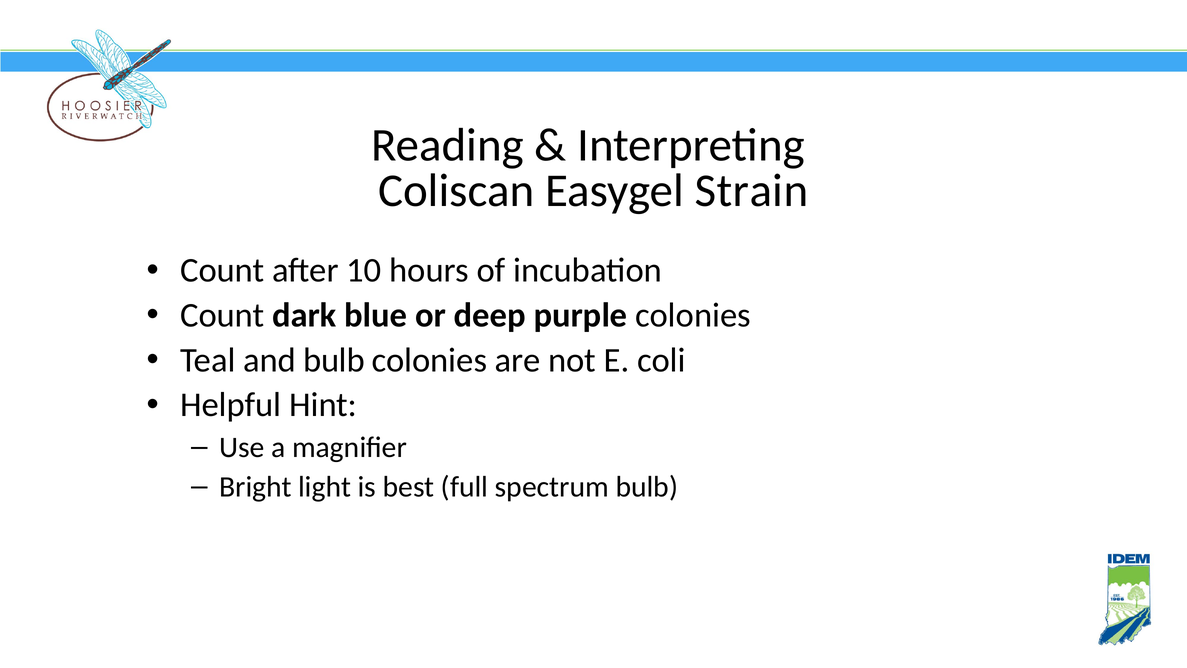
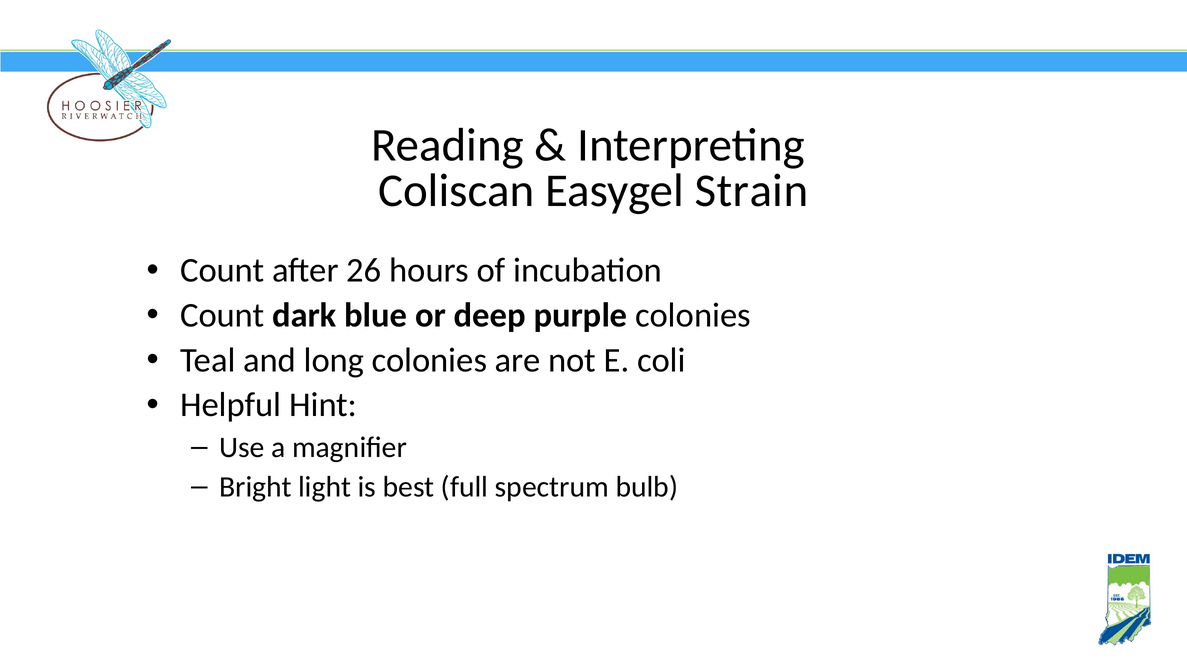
10: 10 -> 26 (364, 270)
and bulb: bulb -> long (334, 360)
